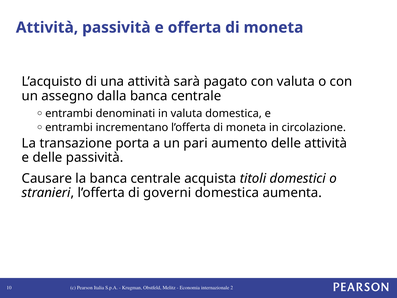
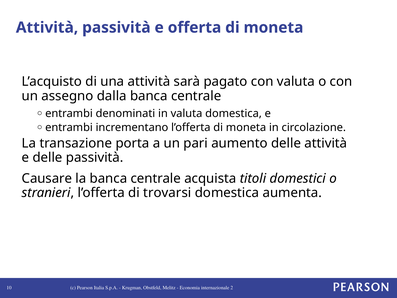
governi: governi -> trovarsi (167, 193)
